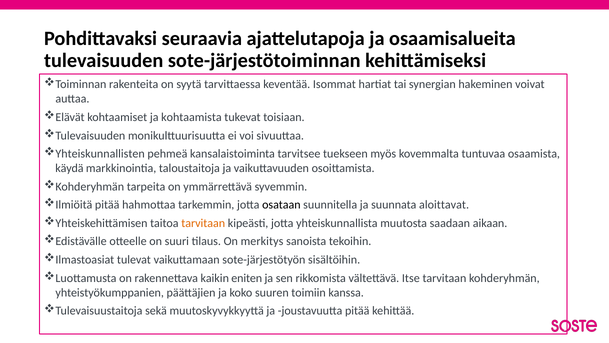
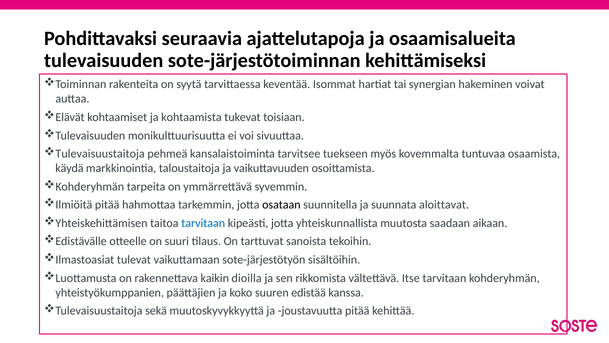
Yhteiskunnallisten: Yhteiskunnallisten -> Tulevaisuustaitoja (100, 154)
tarvitaan colour: orange -> blue (203, 223)
merkitys: merkitys -> tarttuvat (262, 241)
eniten: eniten -> dioilla (247, 278)
toimiin: toimiin -> edistää (309, 292)
